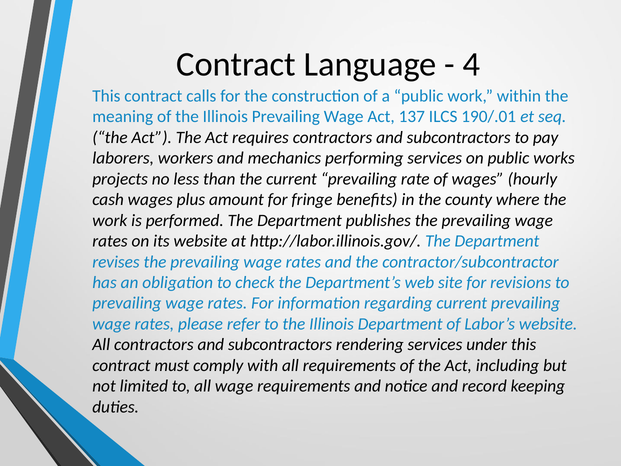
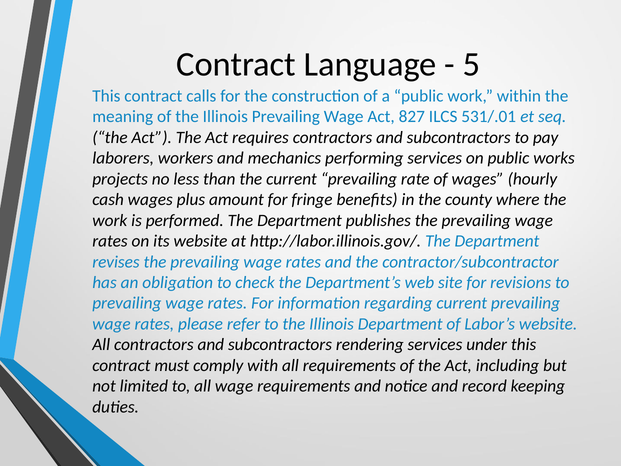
4: 4 -> 5 (471, 65)
137: 137 -> 827 (412, 117)
190/.01: 190/.01 -> 531/.01 (489, 117)
